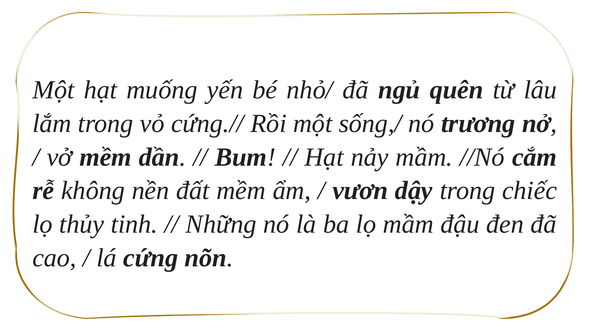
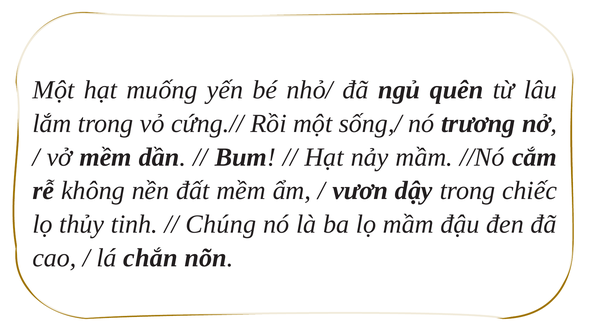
Những: Những -> Chúng (221, 224)
cứng: cứng -> chắn (151, 258)
